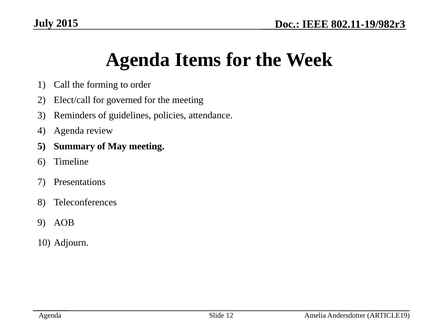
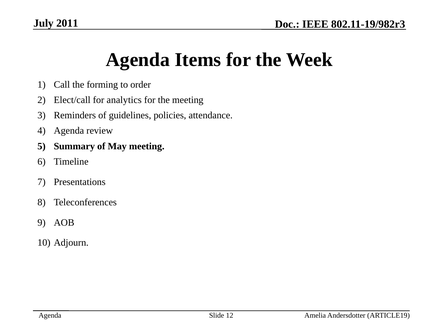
2015: 2015 -> 2011 (67, 23)
governed: governed -> analytics (124, 100)
